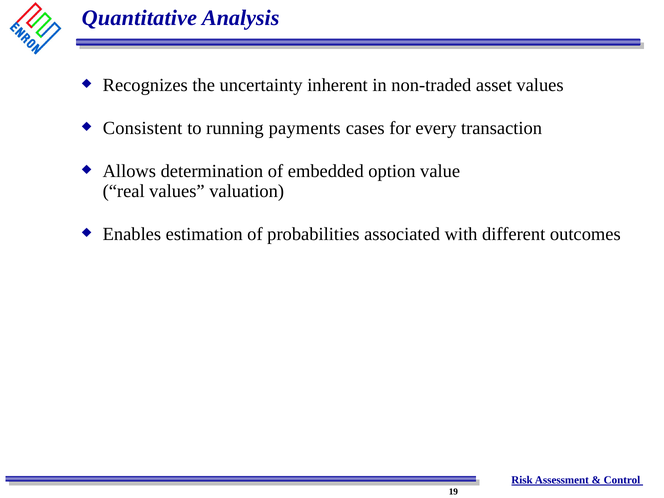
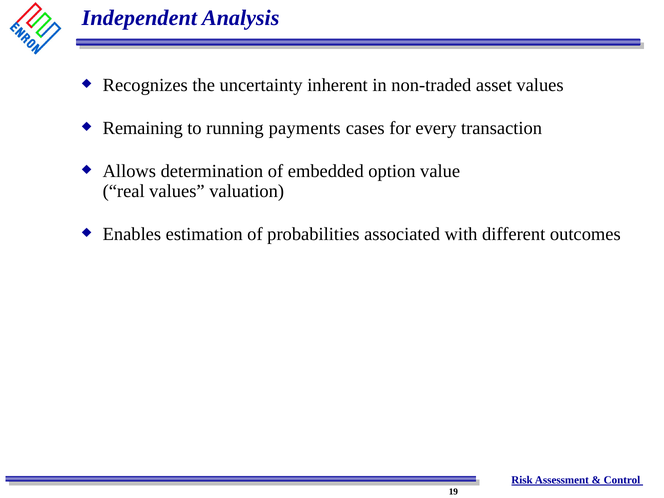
Quantitative: Quantitative -> Independent (139, 18)
Consistent: Consistent -> Remaining (143, 128)
